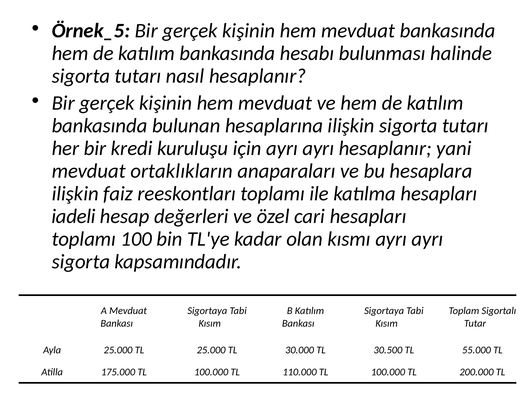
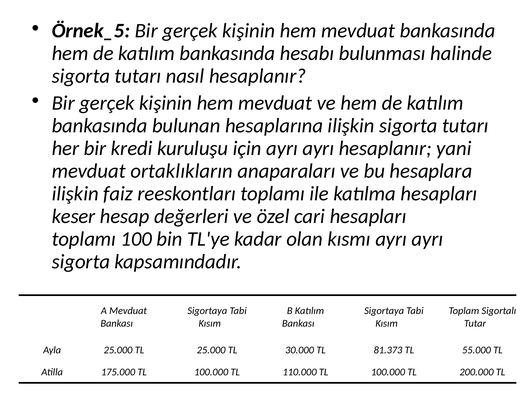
iadeli: iadeli -> keser (74, 216)
30.500: 30.500 -> 81.373 (388, 350)
